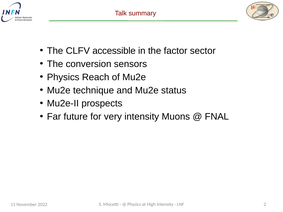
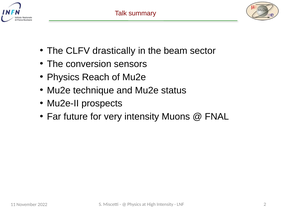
accessible: accessible -> drastically (114, 51)
factor: factor -> beam (176, 51)
